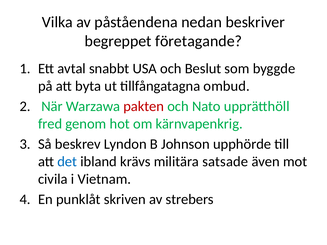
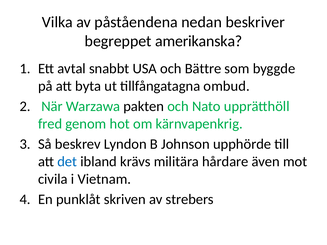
företagande: företagande -> amerikanska (199, 41)
Beslut: Beslut -> Bättre (203, 69)
pakten colour: red -> black (144, 106)
satsade: satsade -> hårdare (225, 162)
